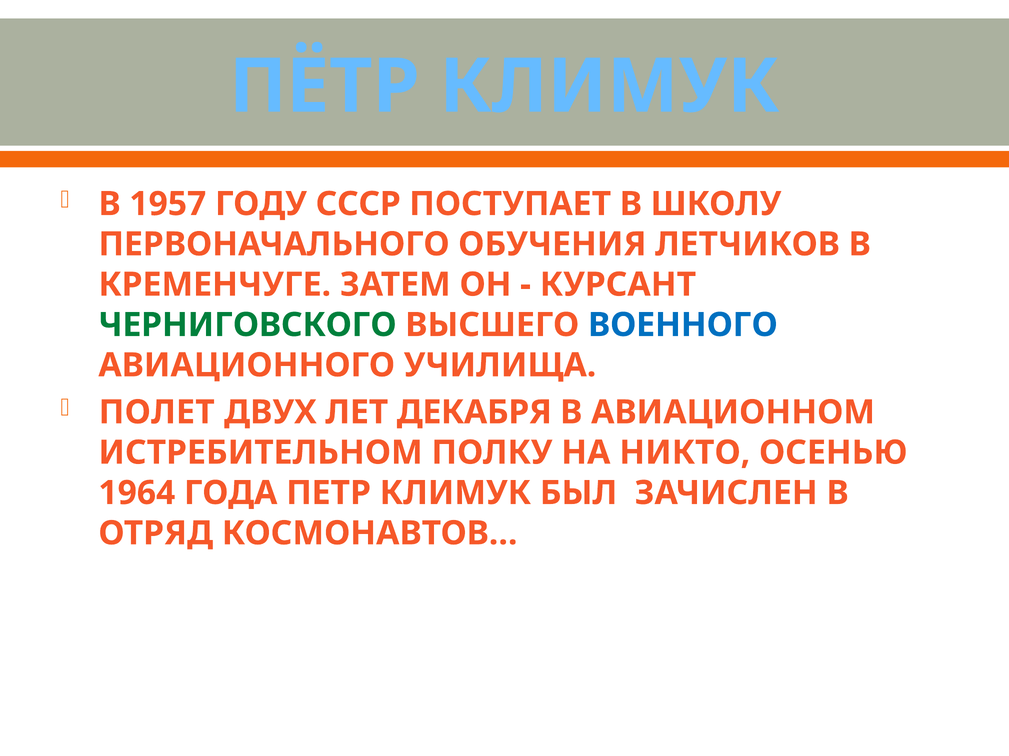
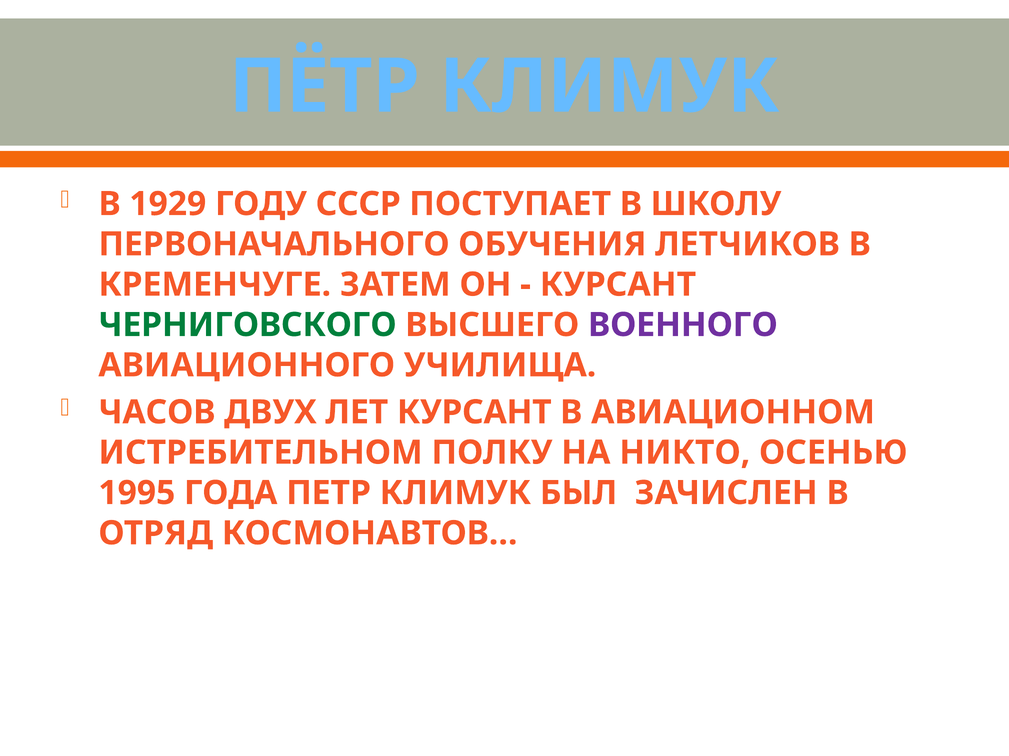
1957: 1957 -> 1929 (168, 204)
ВОЕННОГО colour: blue -> purple (683, 325)
ПОЛЕТ: ПОЛЕТ -> ЧАСОВ (157, 413)
ЛЕТ ДЕКАБРЯ: ДЕКАБРЯ -> КУРСАНТ (474, 413)
1964: 1964 -> 1995 (137, 493)
